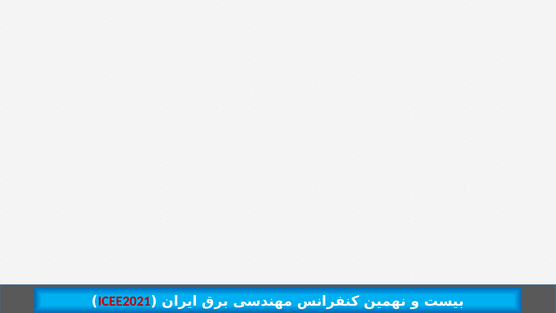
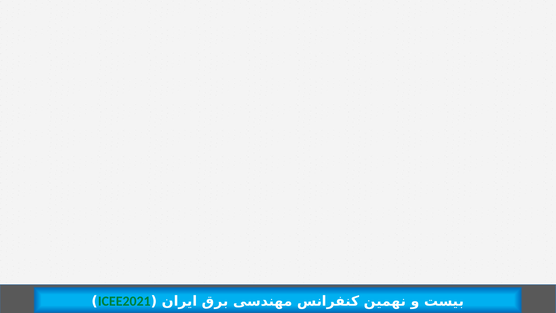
ICEE2021 colour: red -> green (124, 301)
